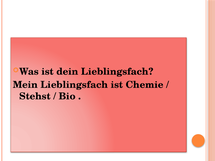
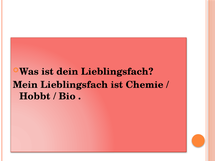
Stehst: Stehst -> Hobbt (35, 96)
